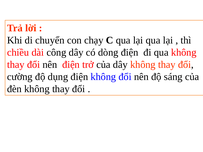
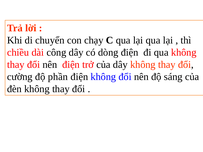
dụng: dụng -> phần (58, 77)
